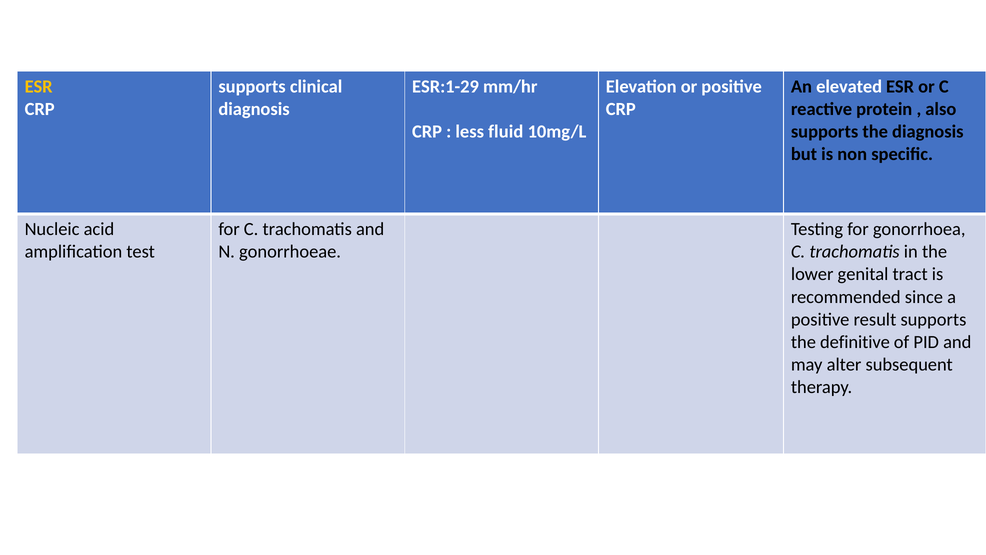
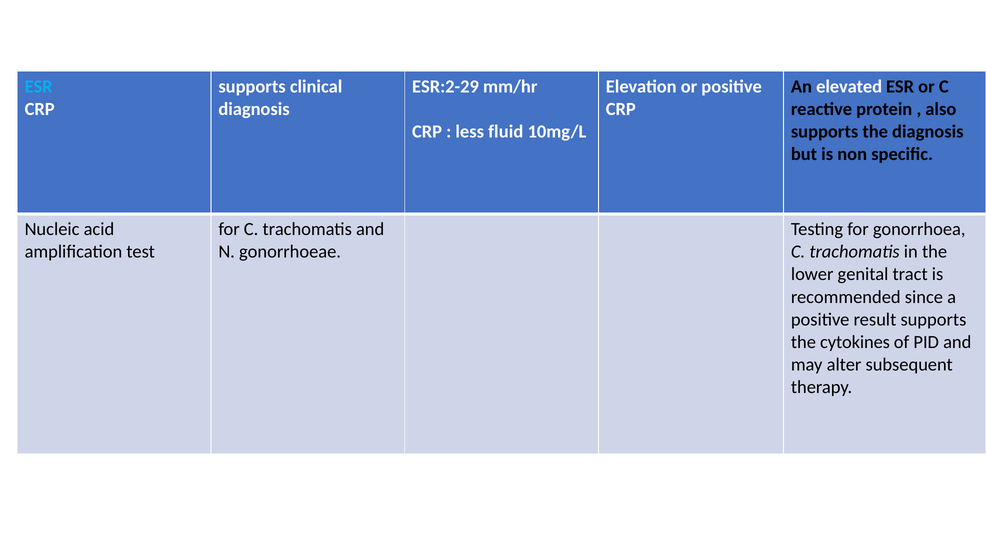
ESR colour: yellow -> light blue (39, 86)
ESR:1-29: ESR:1-29 -> ESR:2-29 (445, 86)
definitive: definitive -> cytokines (855, 342)
